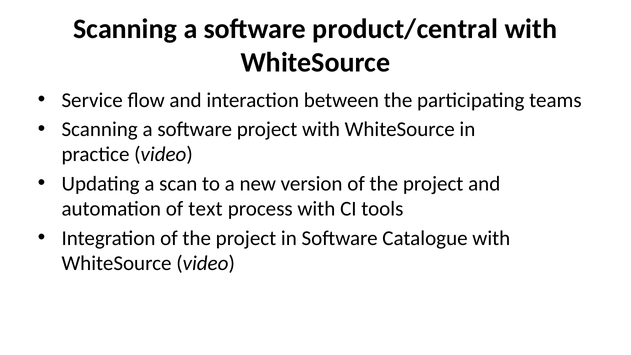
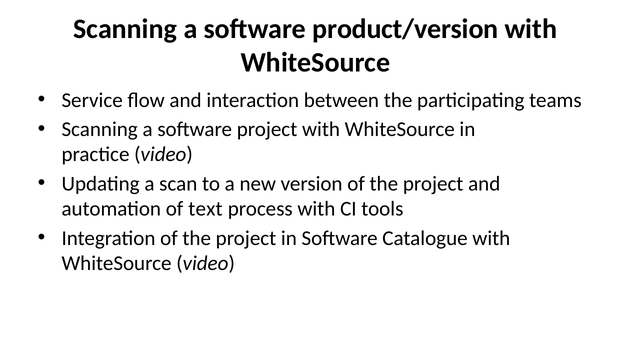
product/central: product/central -> product/version (405, 29)
